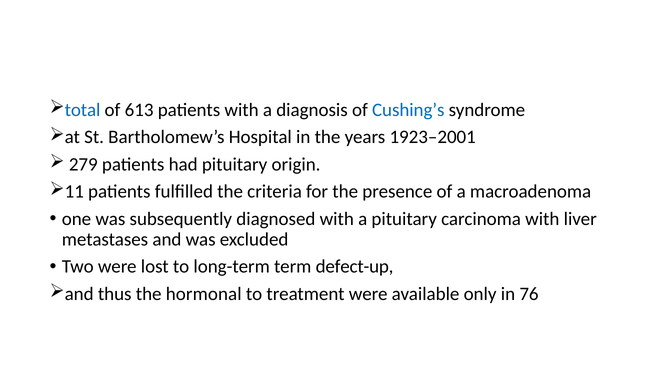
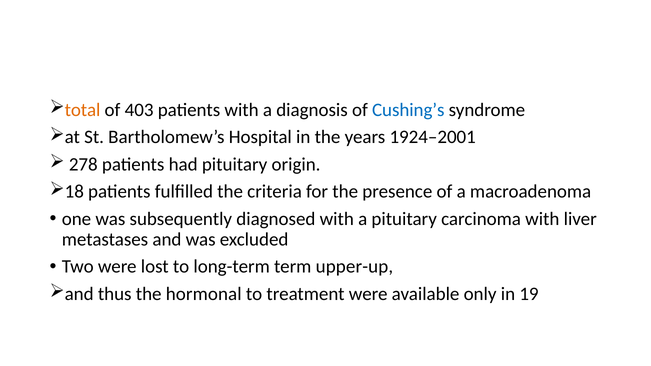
total colour: blue -> orange (83, 110)
613: 613 -> 403 (139, 110)
1923–2001: 1923–2001 -> 1924–2001 (433, 137)
279: 279 -> 278 (83, 165)
11: 11 -> 18 (74, 192)
defect-up: defect-up -> upper-up (354, 267)
76: 76 -> 19 (529, 294)
